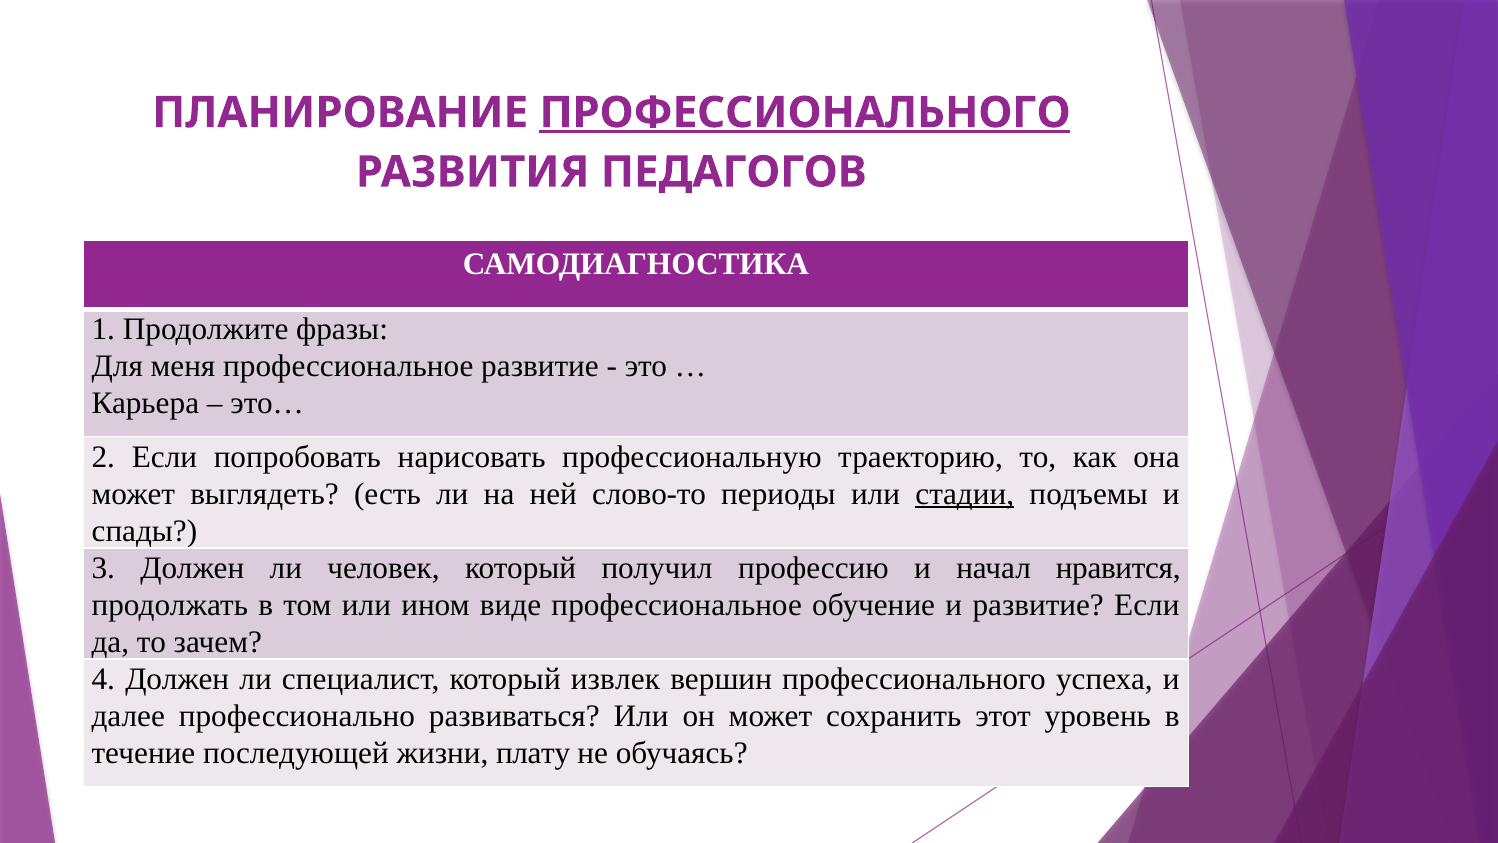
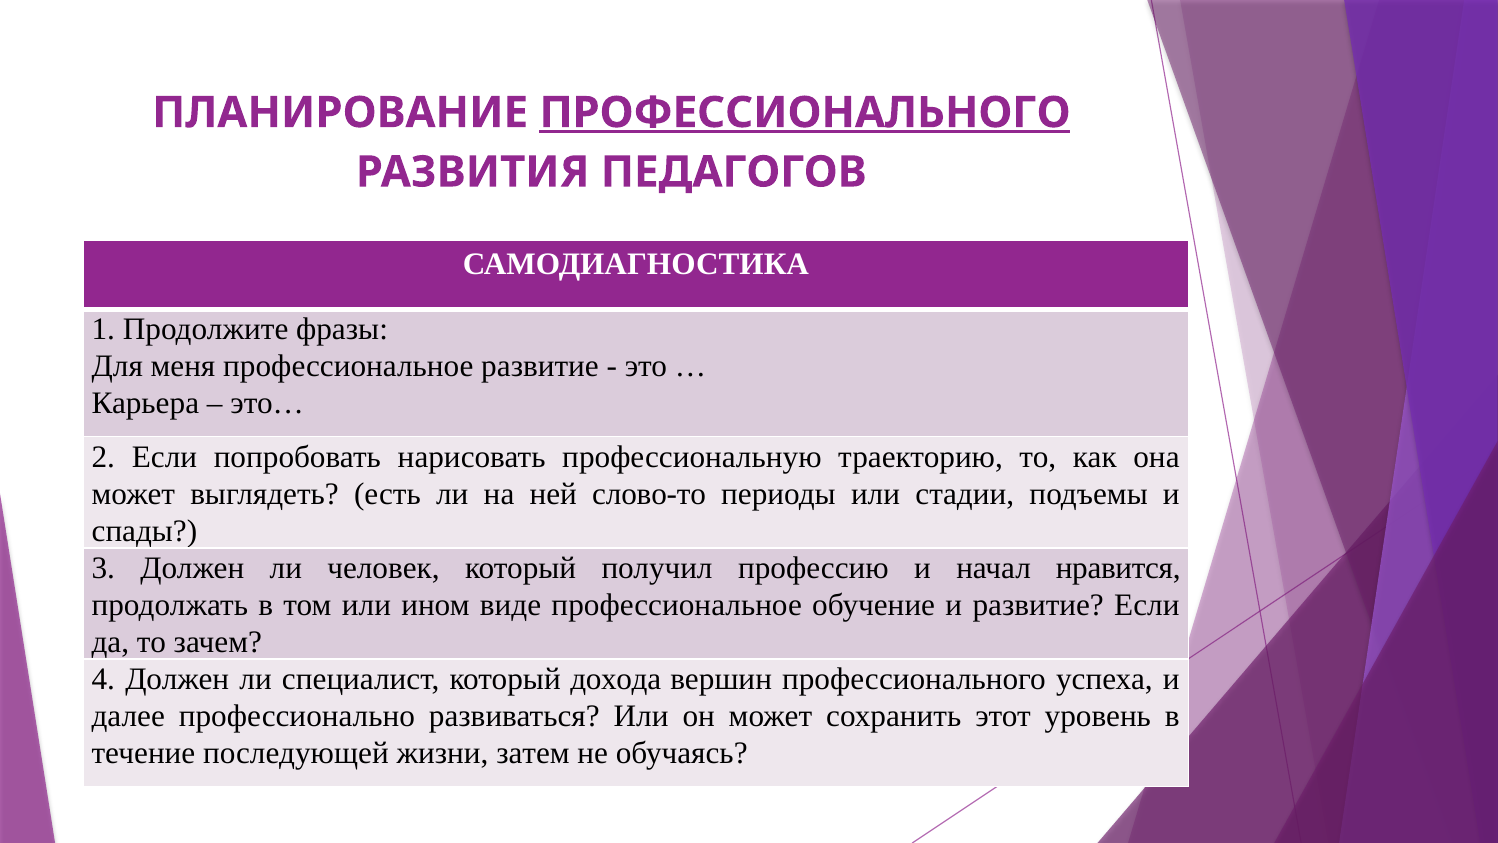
стадии underline: present -> none (965, 494)
извлек: извлек -> дохода (616, 679)
плату: плату -> затем (533, 753)
